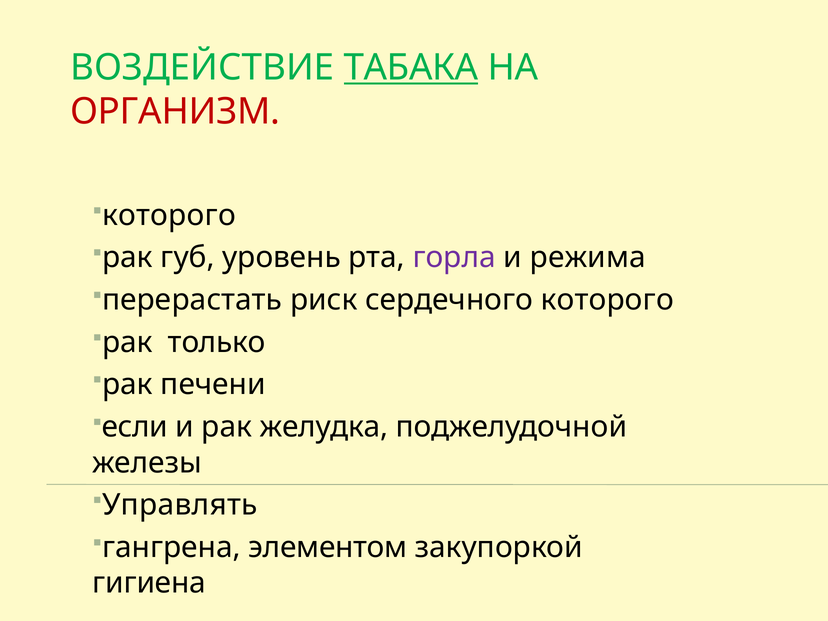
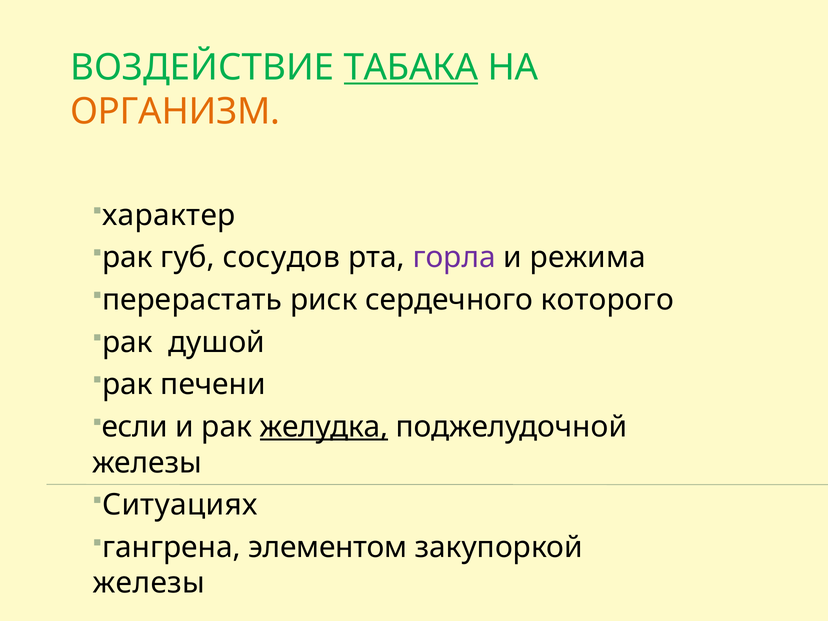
ОРГАНИЗМ colour: red -> orange (175, 112)
которого: которого -> характер (169, 215)
уровень: уровень -> сосудов (281, 258)
только: только -> душой (217, 342)
желудка underline: none -> present (324, 427)
Управлять: Управлять -> Ситуациях (180, 505)
гигиена: гигиена -> железы (149, 583)
